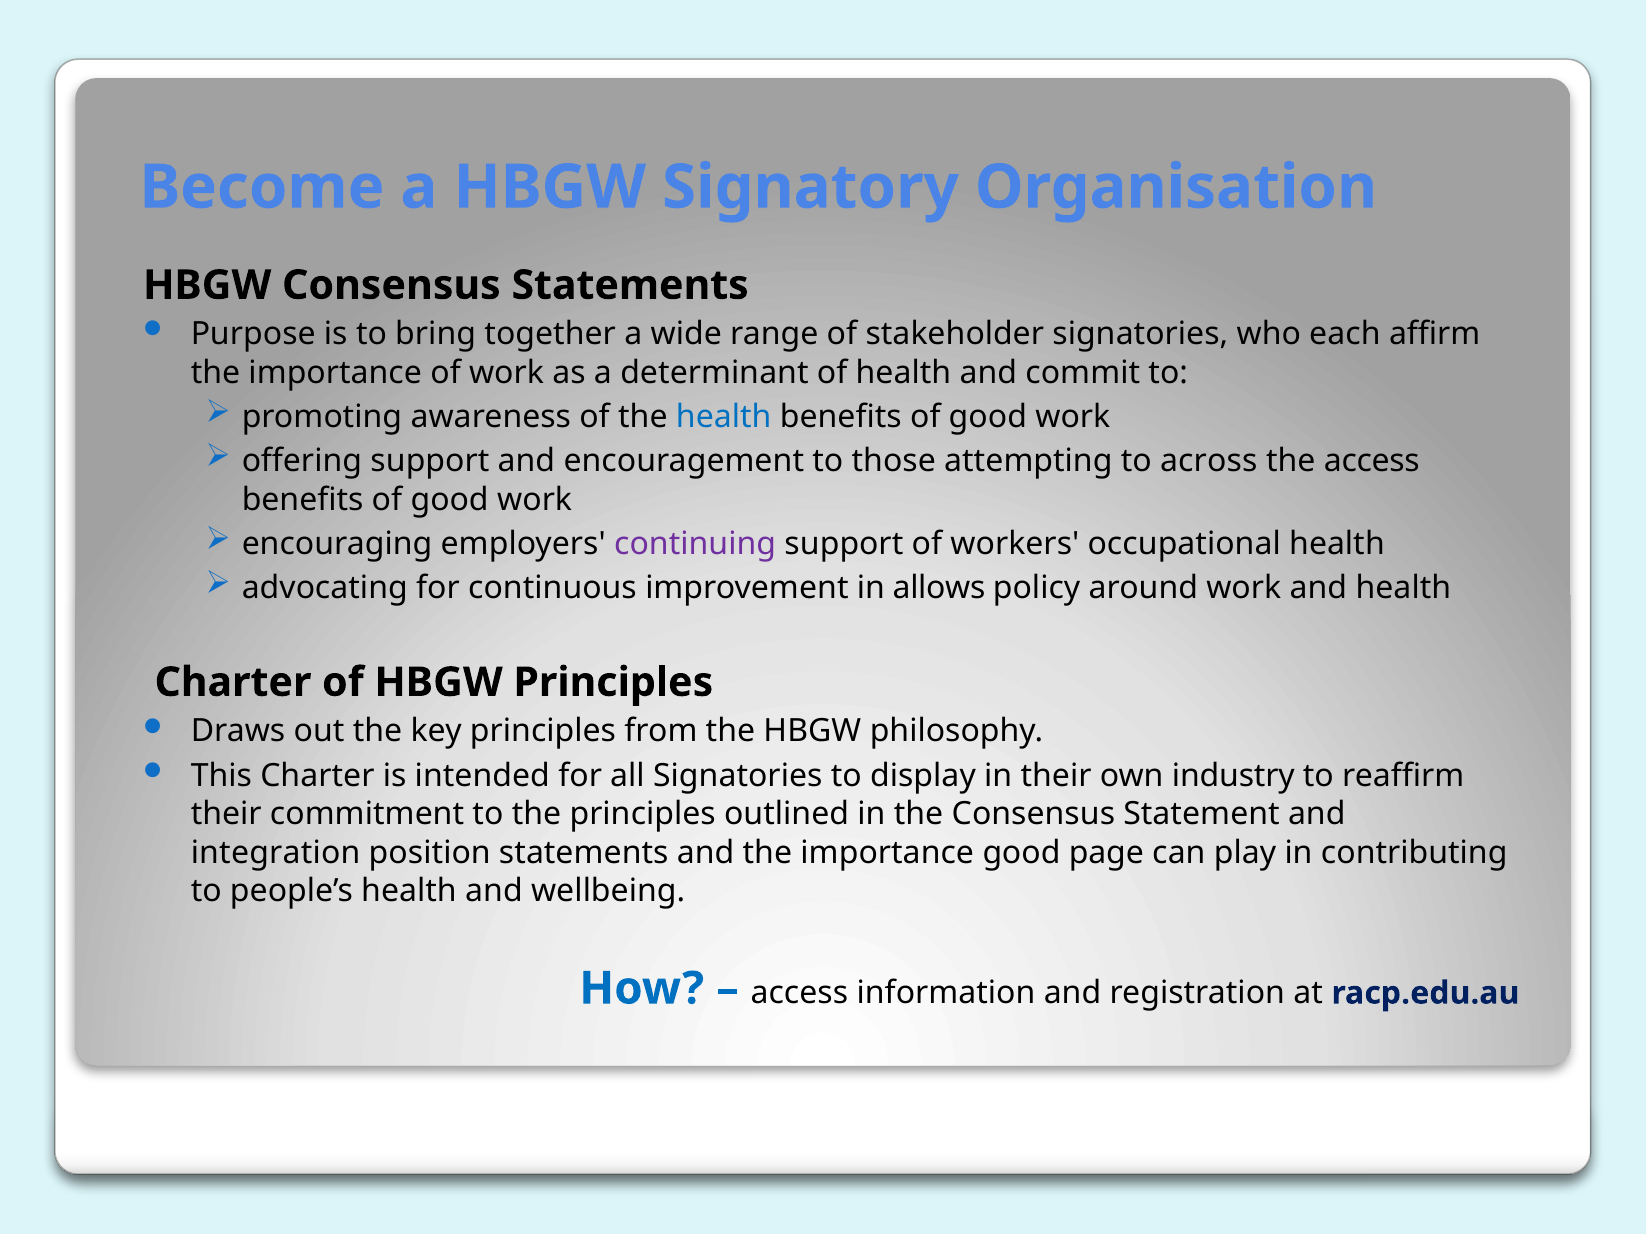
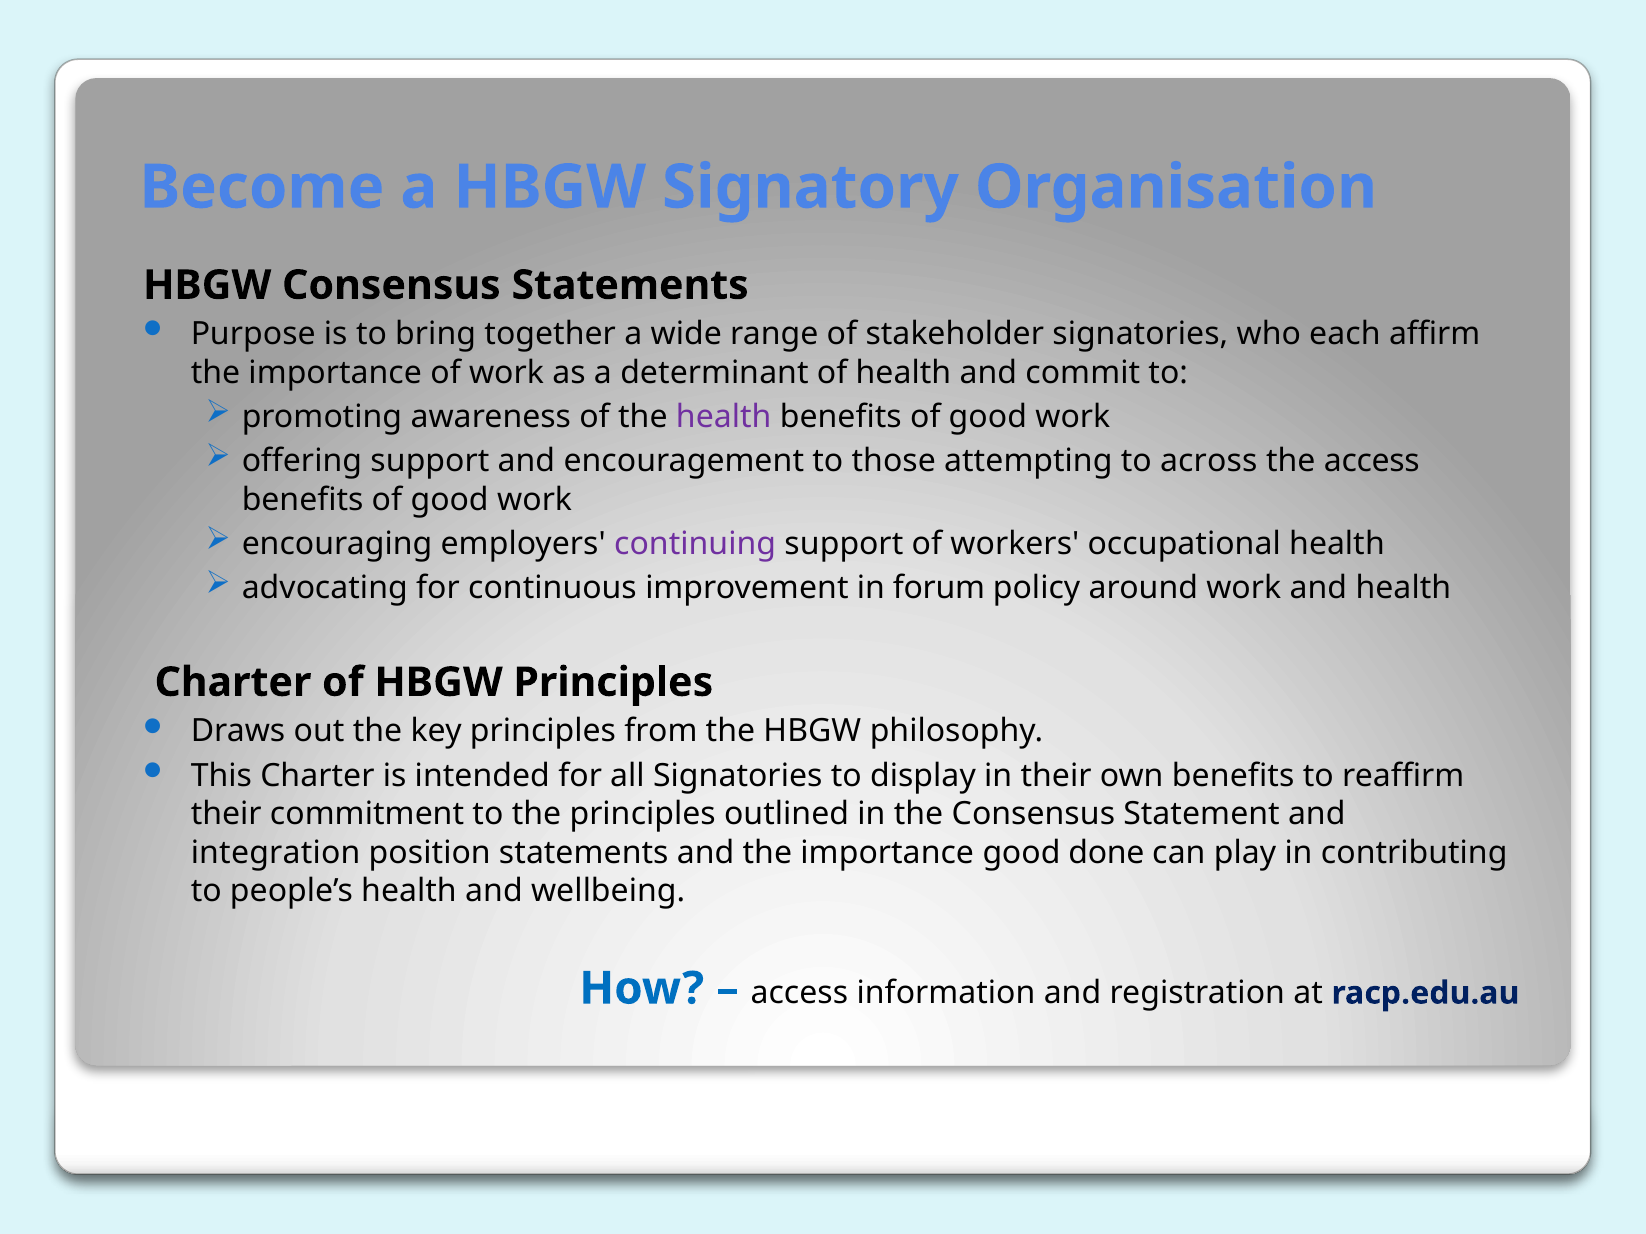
health colour: blue -> purple (724, 417)
allows: allows -> forum (939, 588)
own industry: industry -> benefits (1233, 776)
page: page -> done (1106, 853)
